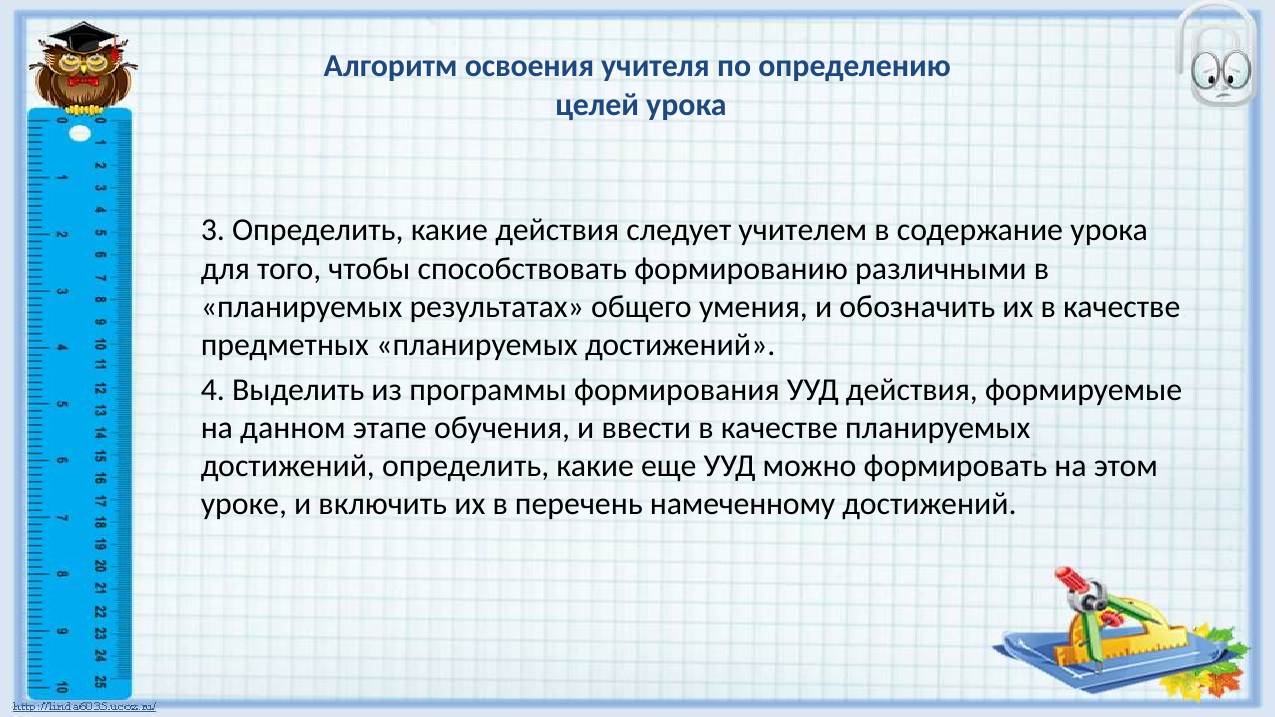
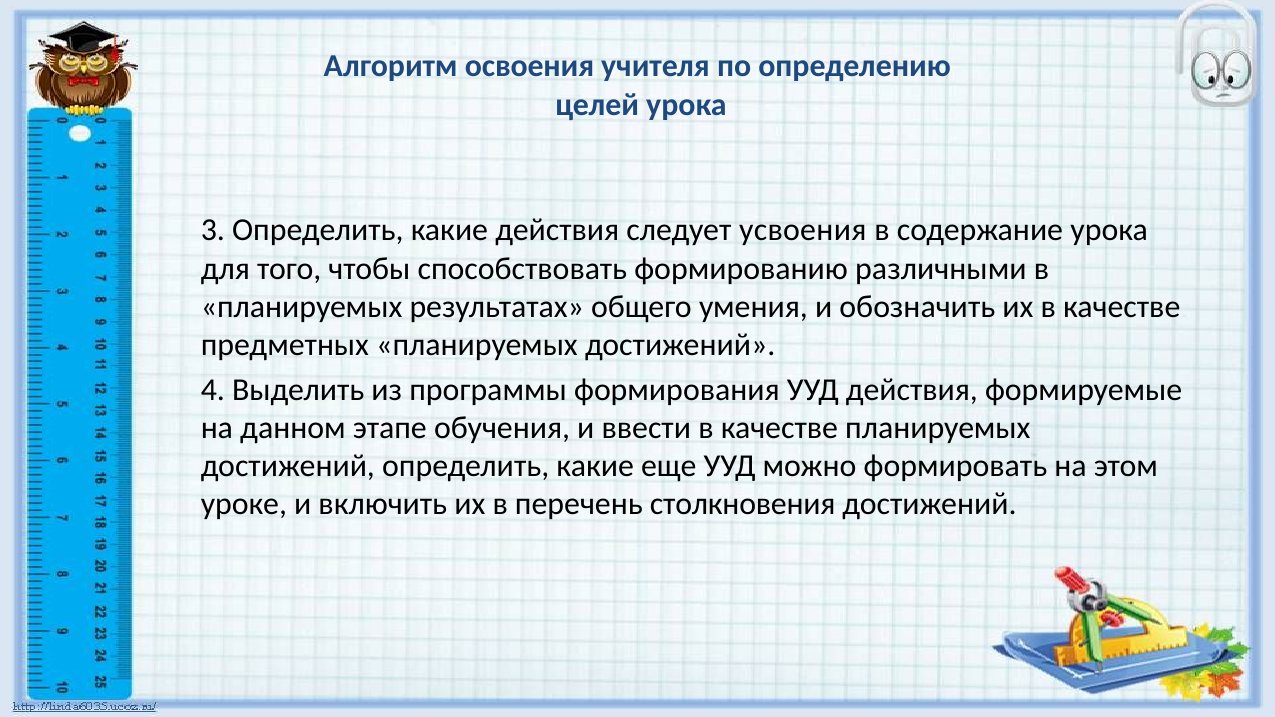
учителем: учителем -> усвоения (803, 230)
намеченному: намеченному -> столкновения (743, 505)
